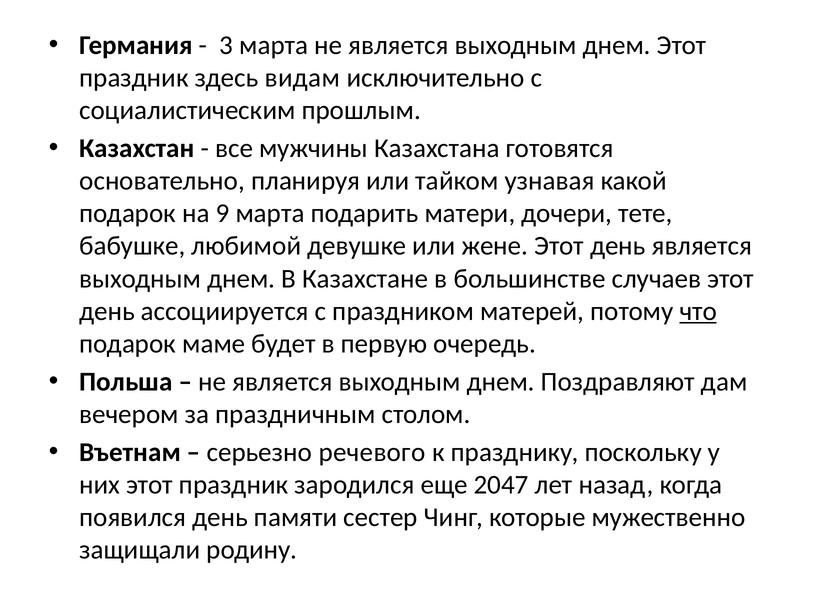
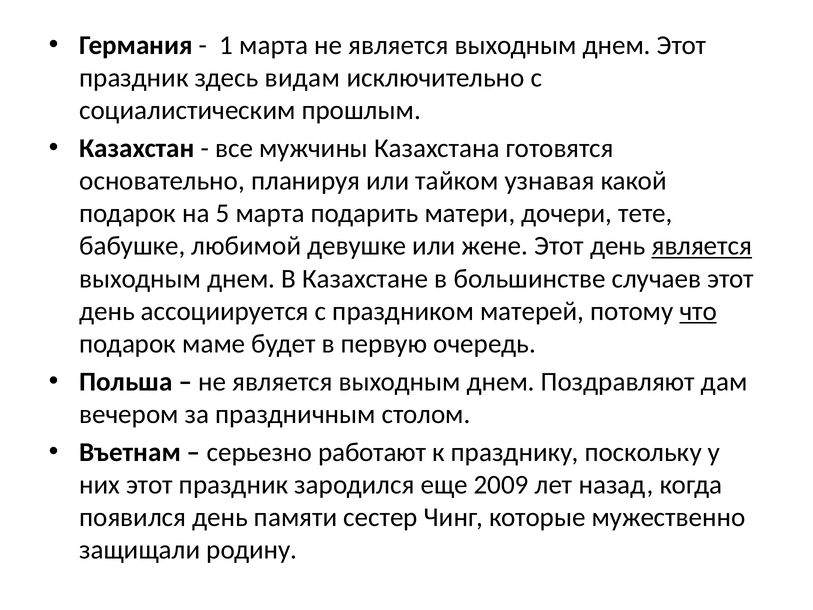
3: 3 -> 1 (226, 45)
9: 9 -> 5 (223, 213)
является underline: none -> present (702, 246)
речевого: речевого -> работают (372, 452)
2047: 2047 -> 2009 (501, 484)
